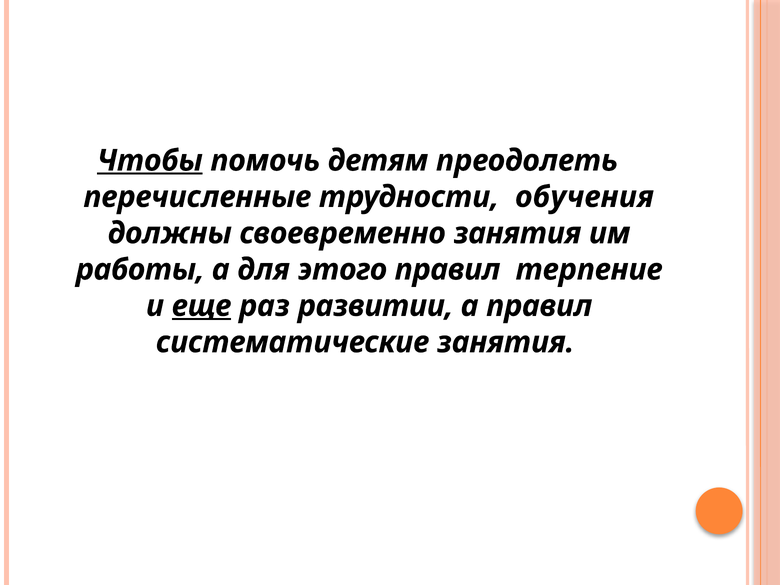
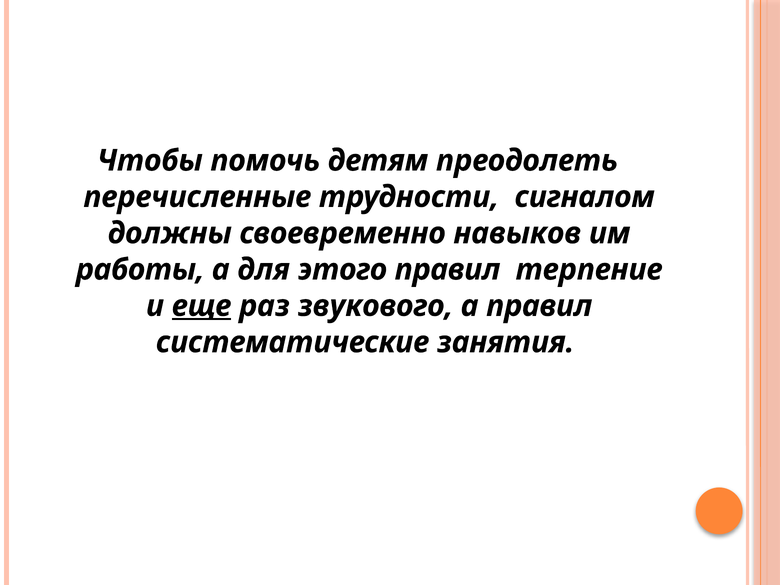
Чтобы underline: present -> none (150, 161)
обучения: обучения -> сигналом (585, 197)
своевременно занятия: занятия -> навыков (517, 233)
развитии: развитии -> звукового (375, 306)
